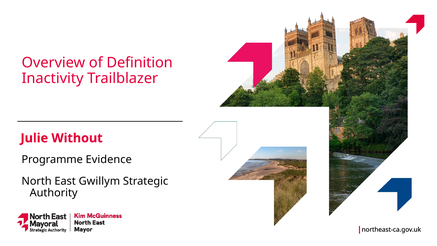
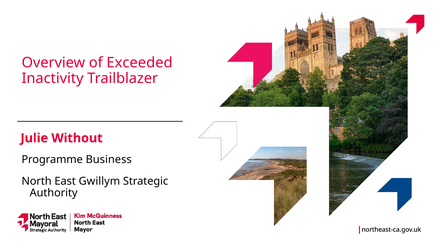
Definition: Definition -> Exceeded (140, 63)
Evidence: Evidence -> Business (109, 159)
